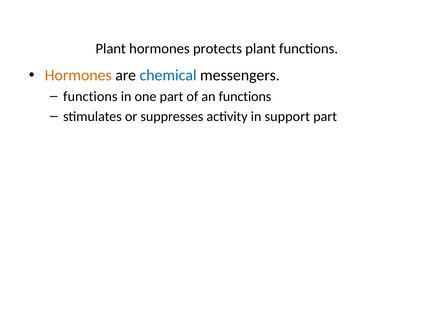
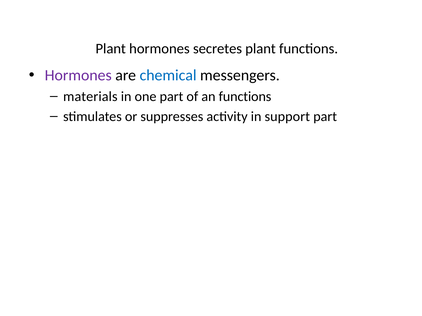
protects: protects -> secretes (218, 49)
Hormones colour: orange -> purple (78, 75)
functions: functions -> materials (90, 97)
